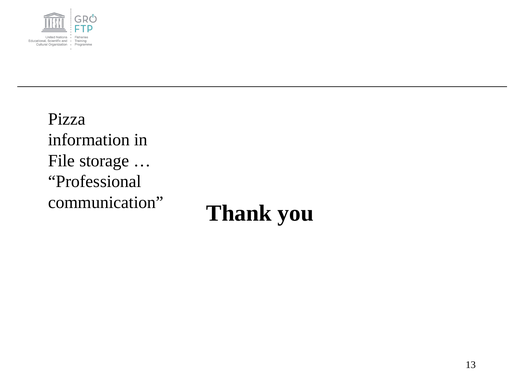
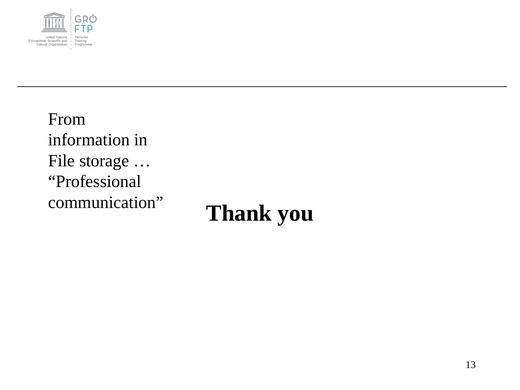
Pizza: Pizza -> From (67, 119)
